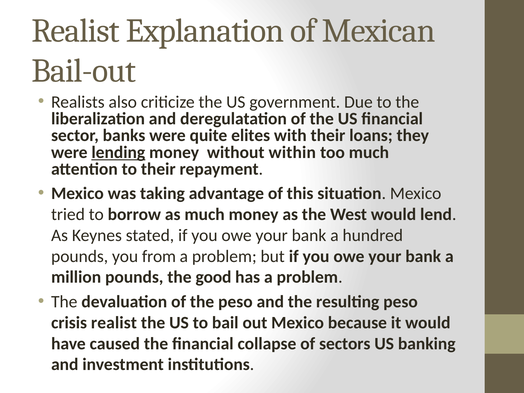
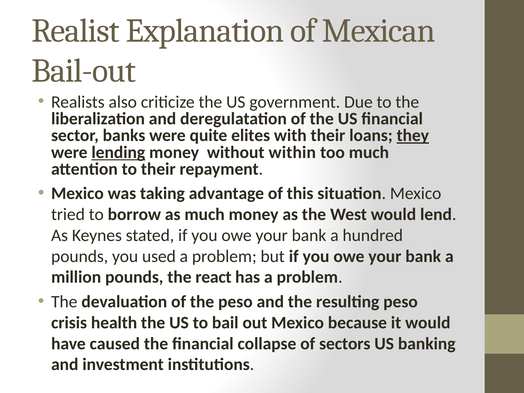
they underline: none -> present (413, 136)
from: from -> used (159, 256)
good: good -> react (213, 277)
crisis realist: realist -> health (114, 323)
